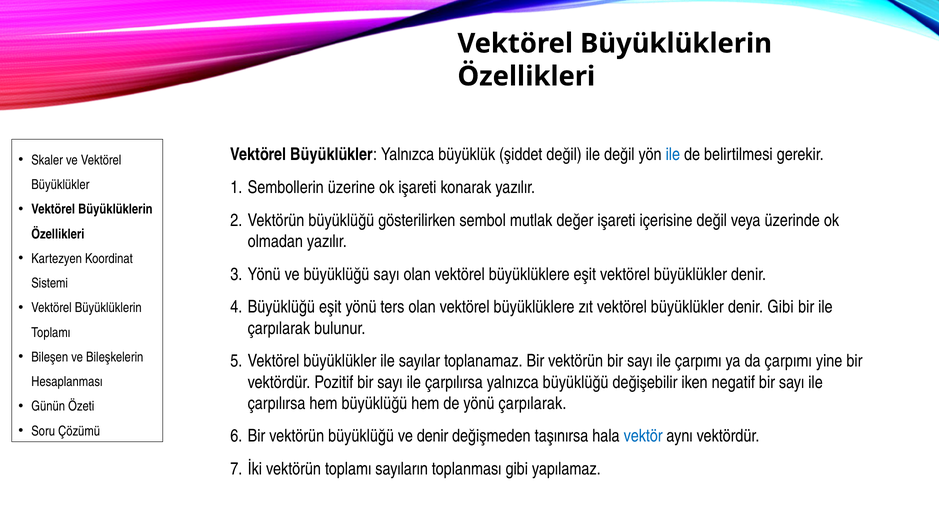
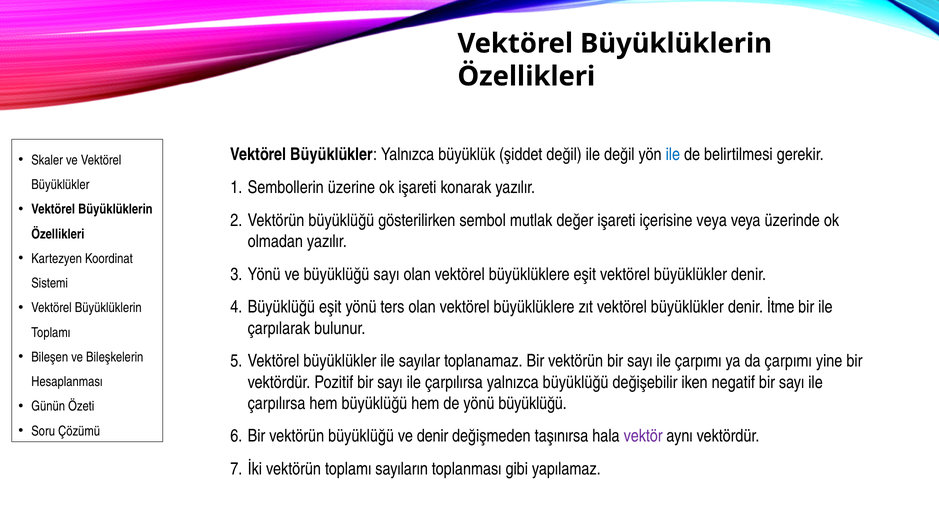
içerisine değil: değil -> veya (712, 220)
denir Gibi: Gibi -> İtme (781, 307)
yönü çarpılarak: çarpılarak -> büyüklüğü (533, 403)
vektör colour: blue -> purple (643, 436)
